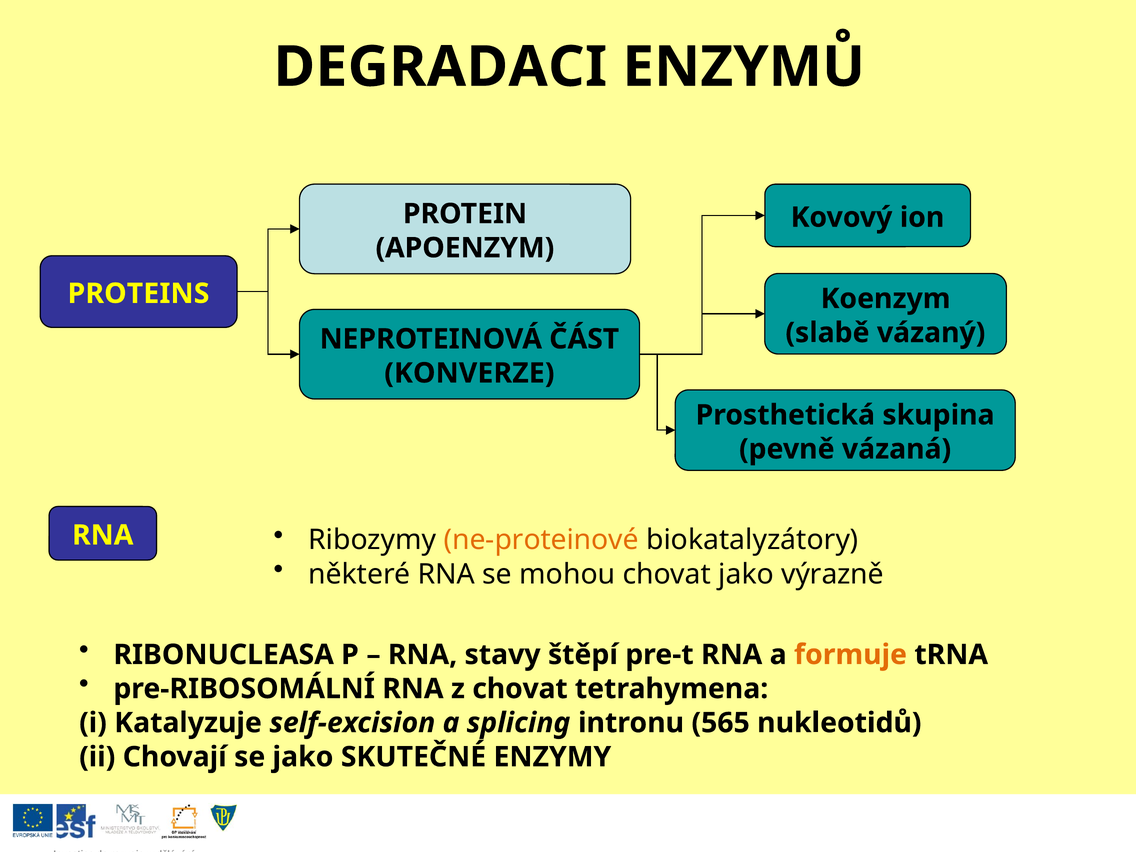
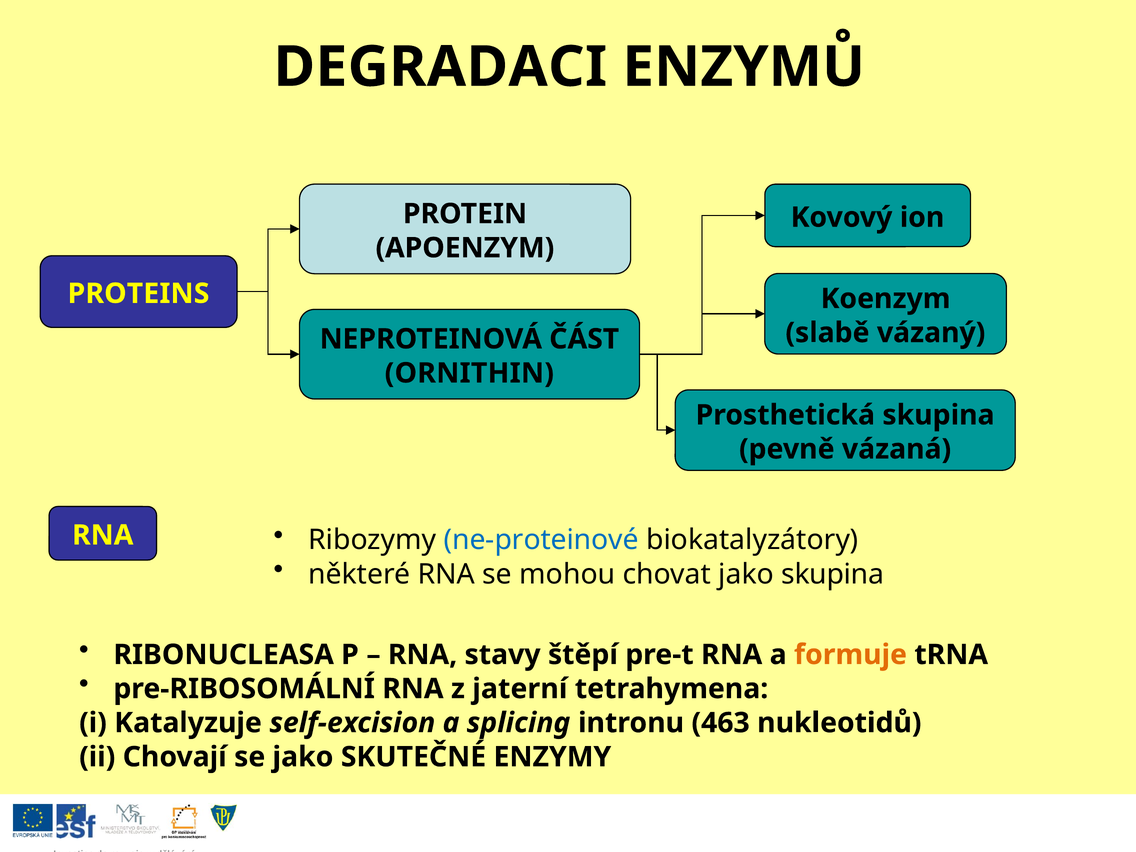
KONVERZE: KONVERZE -> ORNITHIN (469, 373)
ne-proteinové colour: orange -> blue (541, 540)
jako výrazně: výrazně -> skupina (833, 574)
z chovat: chovat -> jaterní (520, 689)
565: 565 -> 463 (721, 723)
